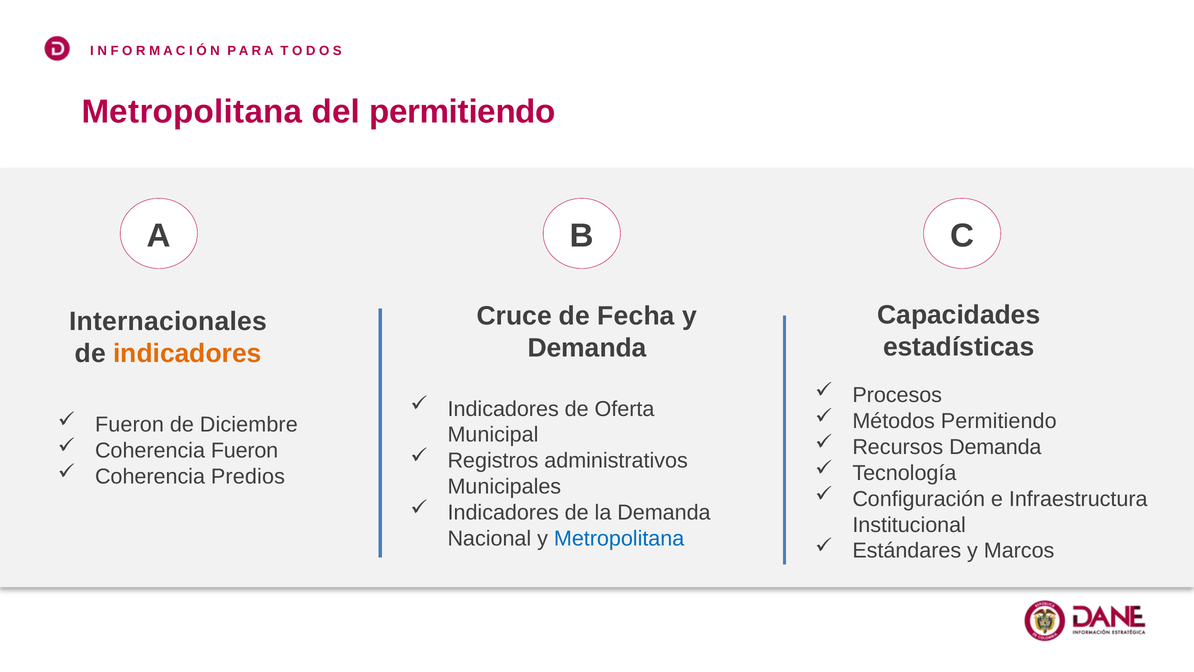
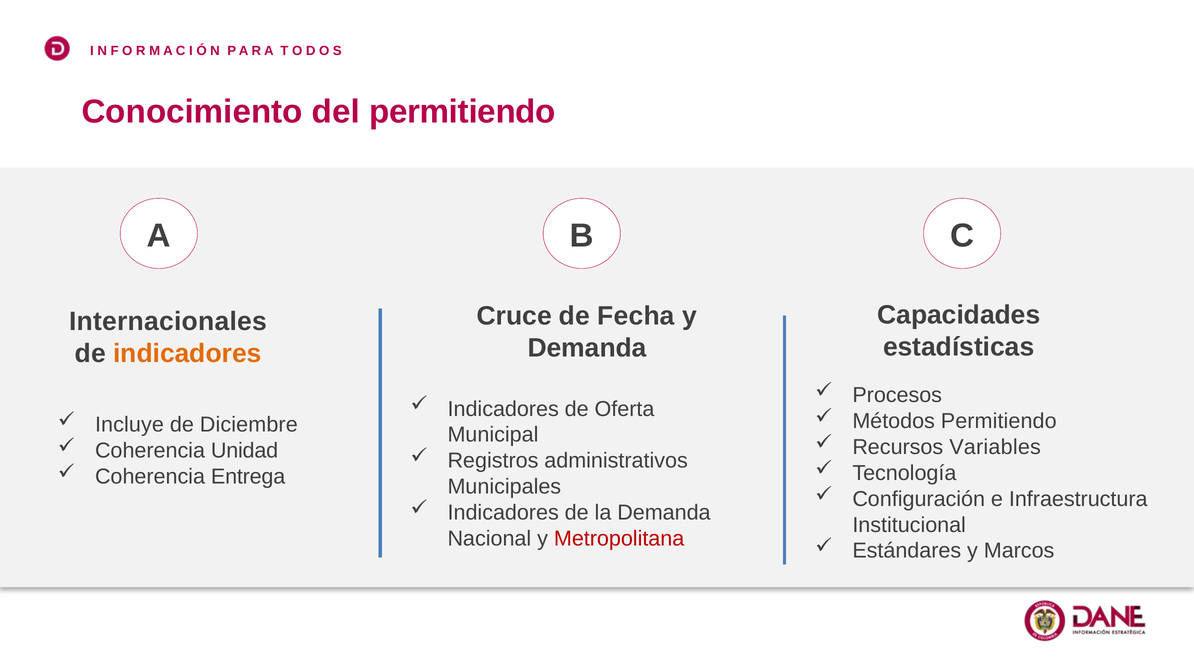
Metropolitana: Metropolitana -> Conocimiento (192, 112)
Fueron: Fueron -> Incluye (129, 424)
Recursos Demanda: Demanda -> Variables (995, 447)
Coherencia Fueron: Fueron -> Unidad (245, 450)
Predios: Predios -> Entrega (248, 476)
Metropolitana colour: blue -> red (619, 538)
